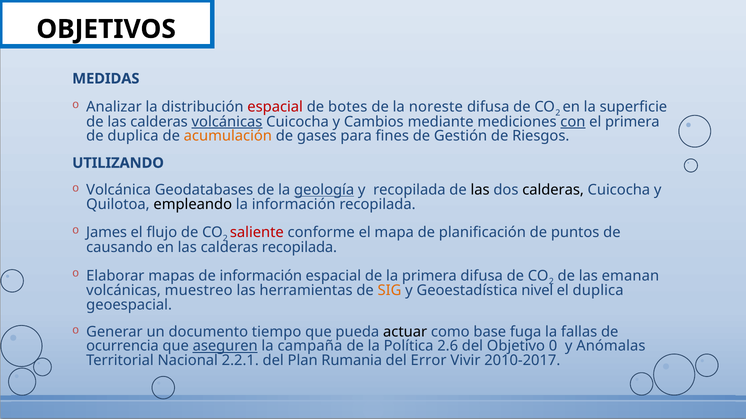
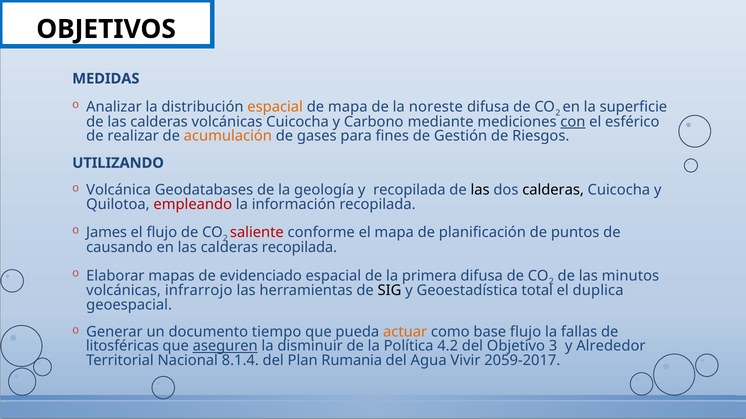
espacial colour: red -> orange (275, 107)
de botes: botes -> mapa (348, 107)
volcánicas underline: present -> none (227, 122)
Cambios: Cambios -> Carbono (374, 122)
el primera: primera -> esférico (632, 122)
de duplica: duplica -> realizar (133, 136)
geología underline: present -> none (324, 190)
empleando colour: black -> red (193, 204)
de información: información -> evidenciado (261, 276)
emanan: emanan -> minutos (630, 276)
muestreo: muestreo -> infrarrojo (199, 291)
SIG colour: orange -> black (389, 291)
nivel: nivel -> total (537, 291)
actuar colour: black -> orange (405, 332)
base fuga: fuga -> flujo (526, 332)
ocurrencia: ocurrencia -> litosféricas (122, 347)
campaña: campaña -> disminuir (310, 347)
2.6: 2.6 -> 4.2 (448, 347)
0: 0 -> 3 (553, 347)
Anómalas: Anómalas -> Alrededor (611, 347)
2.2.1: 2.2.1 -> 8.1.4 (240, 361)
Error: Error -> Agua (429, 361)
2010-2017: 2010-2017 -> 2059-2017 (522, 361)
